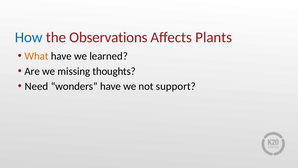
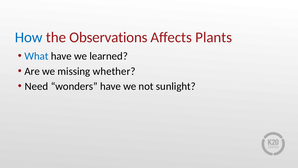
What colour: orange -> blue (37, 56)
thoughts: thoughts -> whether (114, 71)
support: support -> sunlight (176, 86)
